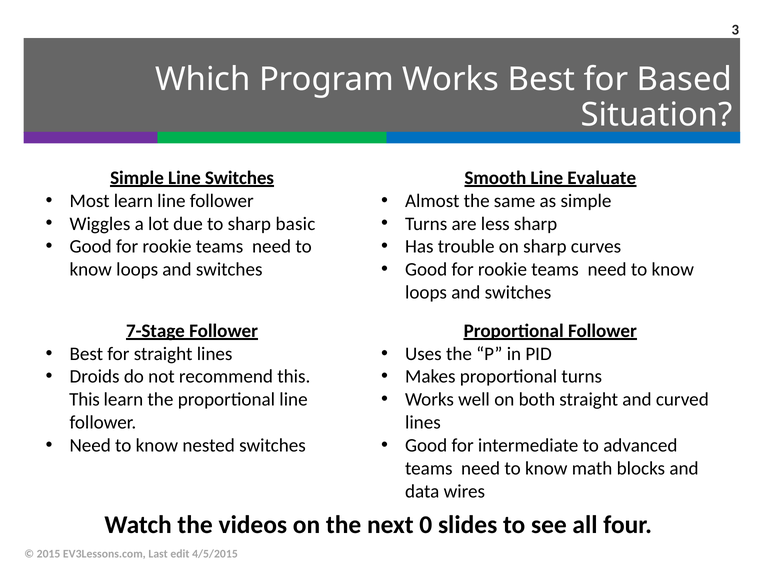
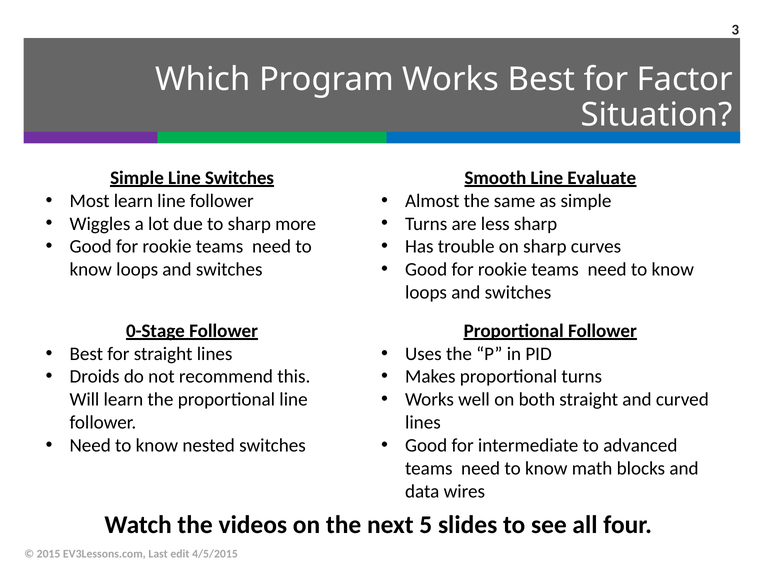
Based: Based -> Factor (685, 80)
basic: basic -> more (296, 224)
7-Stage: 7-Stage -> 0-Stage (155, 331)
This: This -> Will (84, 400)
0: 0 -> 5 (426, 525)
